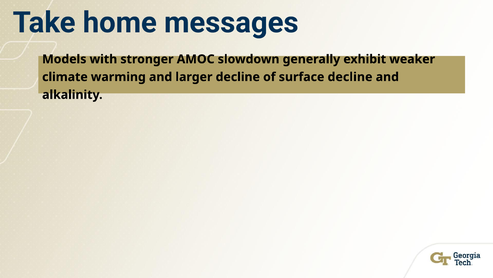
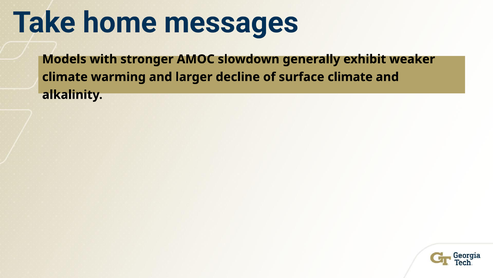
surface decline: decline -> climate (350, 77)
